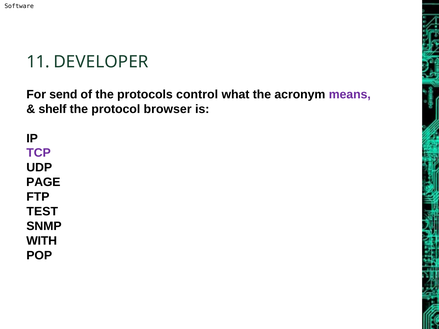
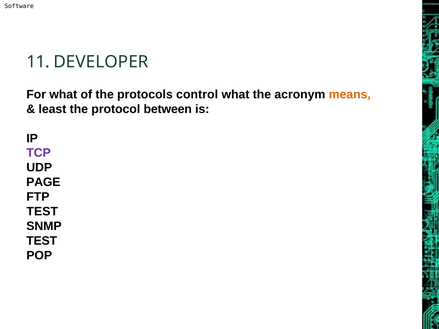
For send: send -> what (63, 95)
means colour: purple -> orange (350, 95)
shelf: shelf -> least (52, 109)
browser: browser -> between (168, 109)
WITH: WITH -> TEST (42, 241)
